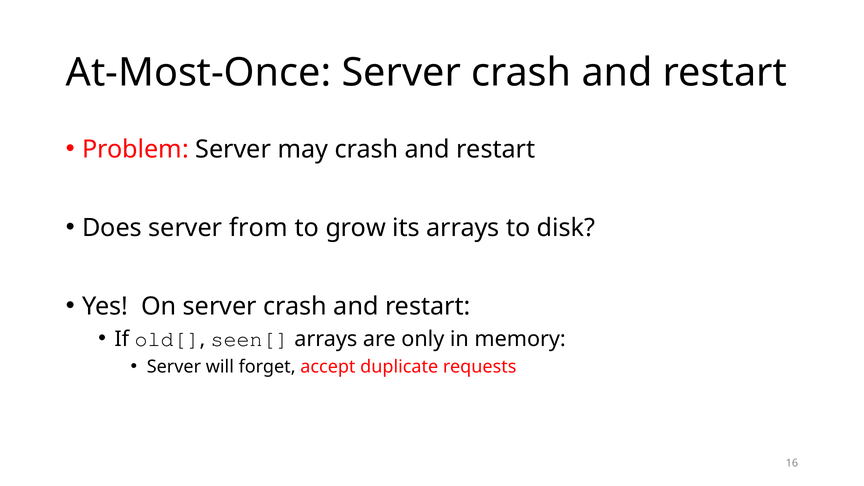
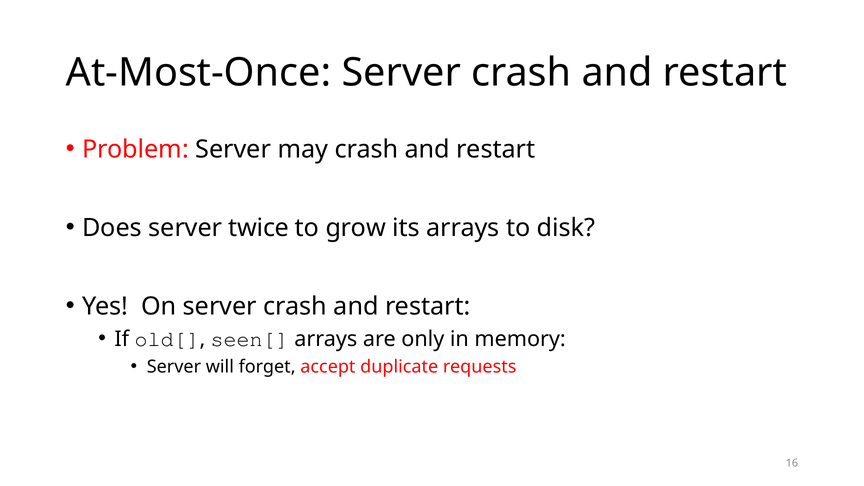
from: from -> twice (259, 228)
